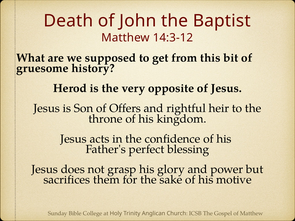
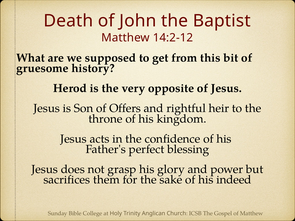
14:3-12: 14:3-12 -> 14:2-12 (173, 38)
motive: motive -> indeed (234, 180)
